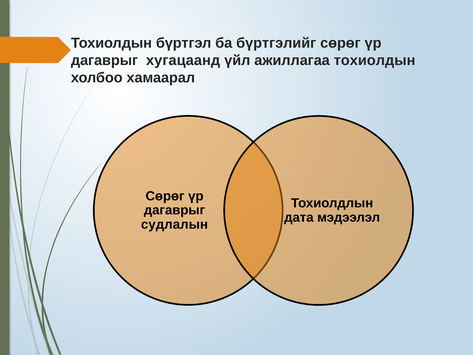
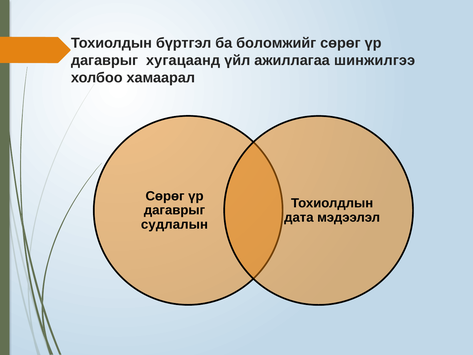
бүртгэлийг: бүртгэлийг -> боломжийг (276, 43)
ажиллагаа тохиолдын: тохиолдын -> шинжилгээ (375, 60)
